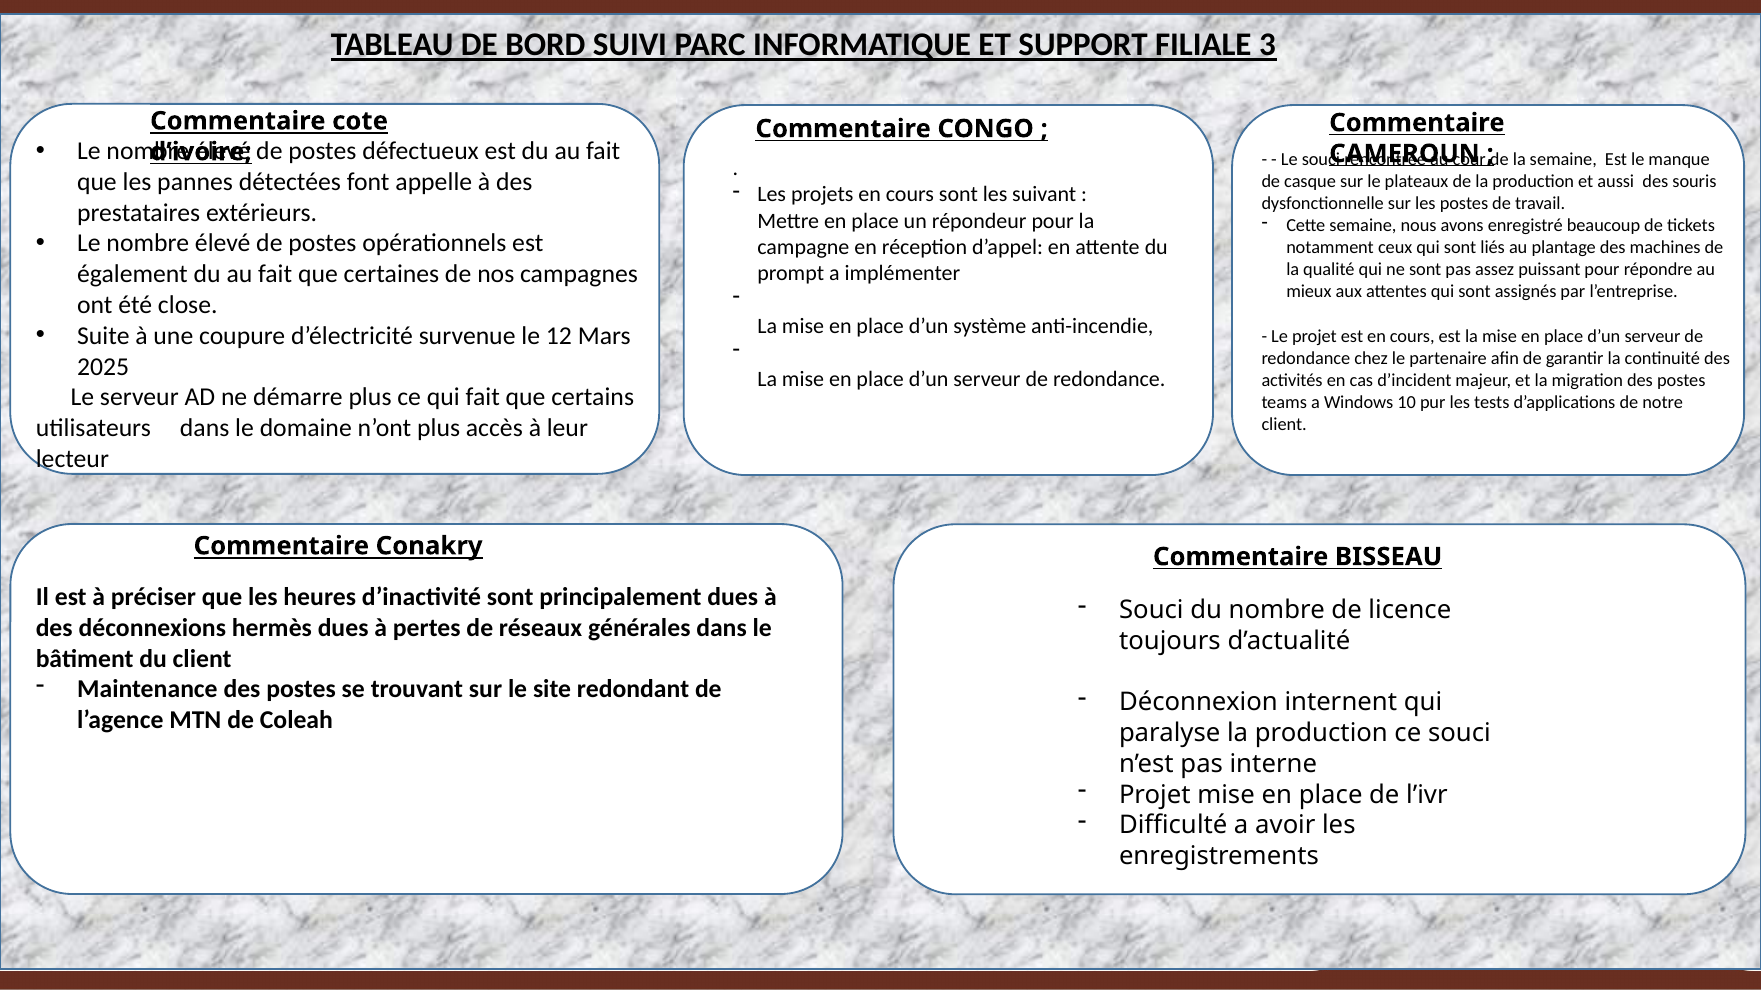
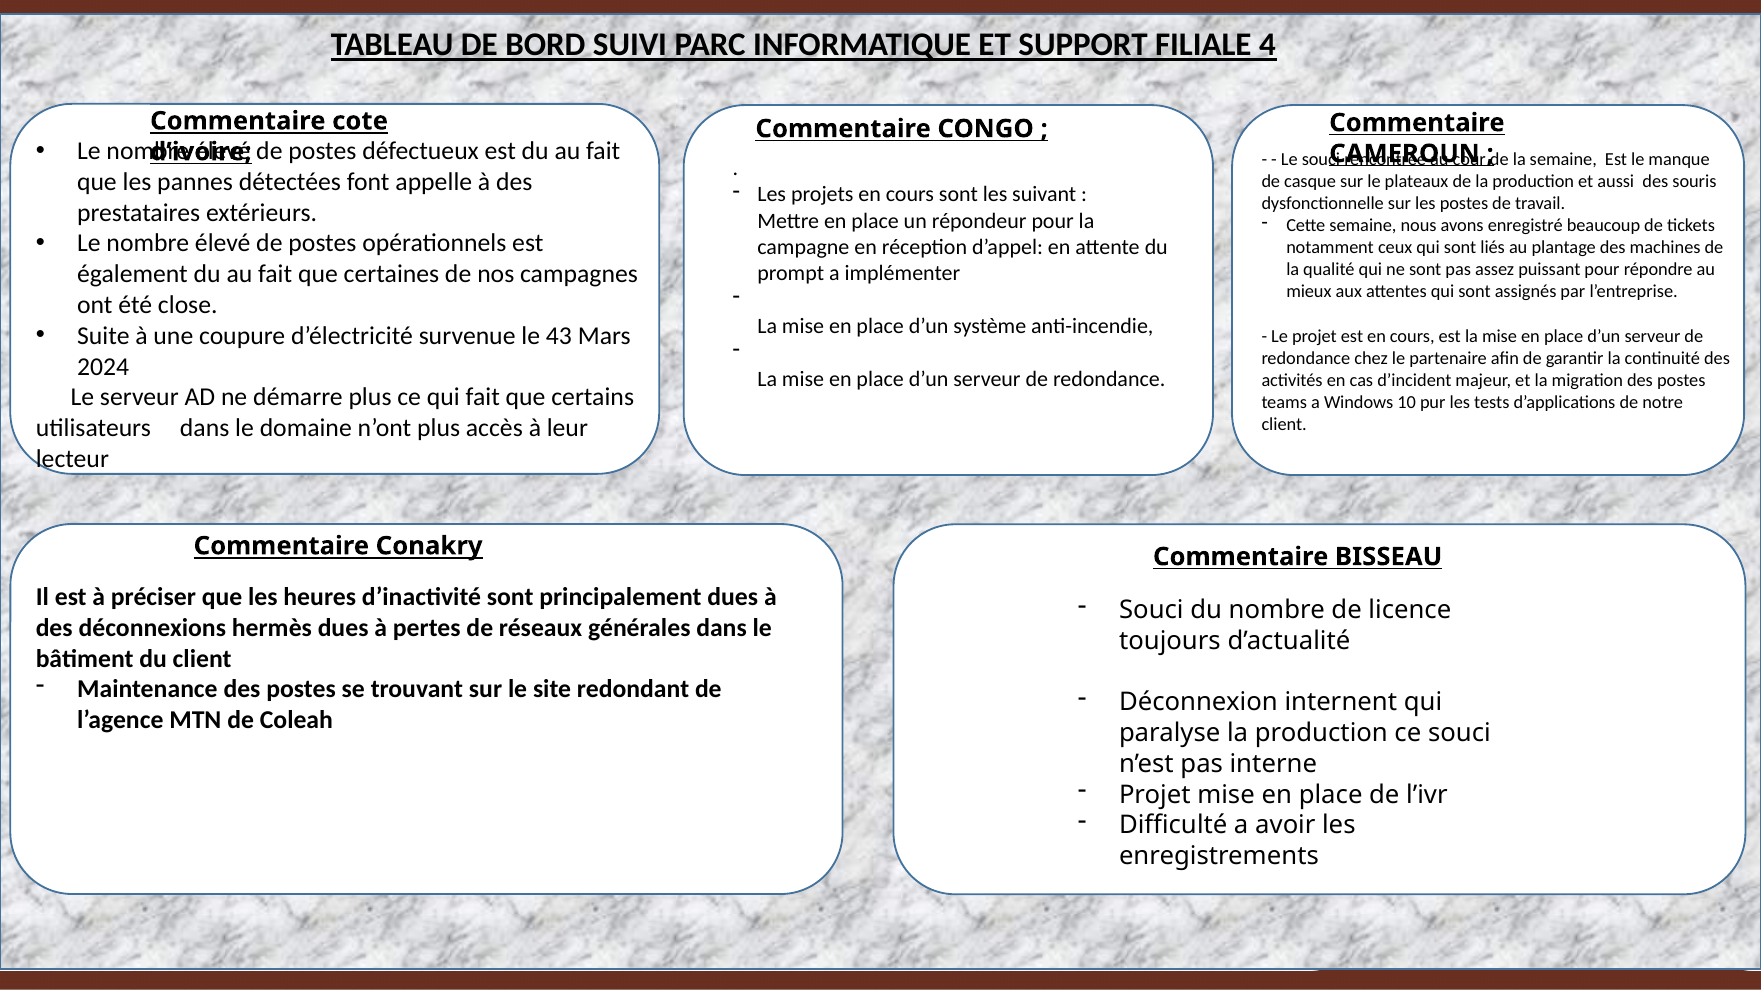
3: 3 -> 4 (1268, 45)
12: 12 -> 43 (559, 336)
2025: 2025 -> 2024 (103, 367)
